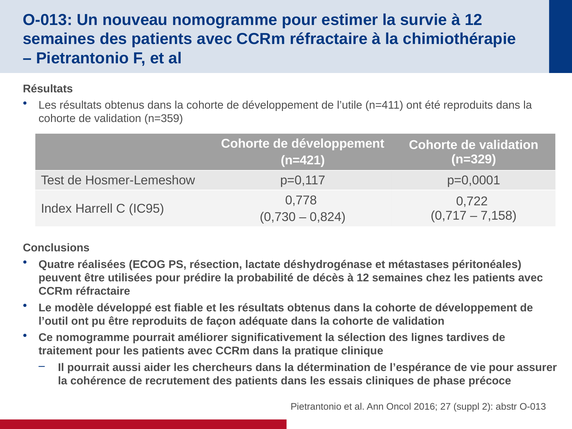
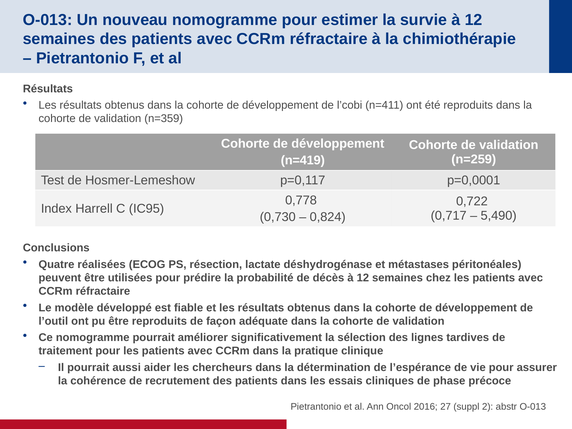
l’utile: l’utile -> l’cobi (350, 105)
n=329: n=329 -> n=259 (474, 159)
n=421: n=421 -> n=419 (303, 160)
7,158: 7,158 -> 5,490 (499, 216)
